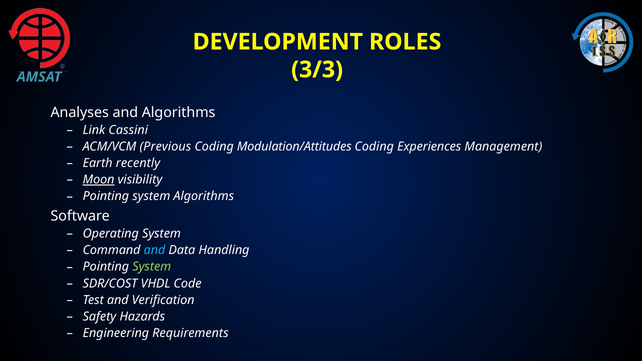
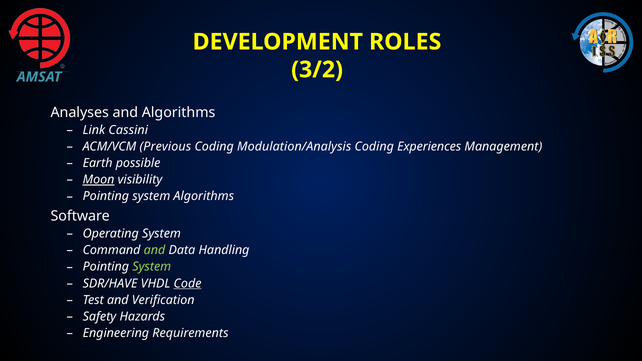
3/3: 3/3 -> 3/2 (317, 70)
Modulation/Attitudes: Modulation/Attitudes -> Modulation/Analysis (294, 147)
recently: recently -> possible (138, 163)
and colour: light blue -> light green (154, 250)
SDR/COST: SDR/COST -> SDR/HAVE (110, 284)
Code underline: none -> present (188, 284)
